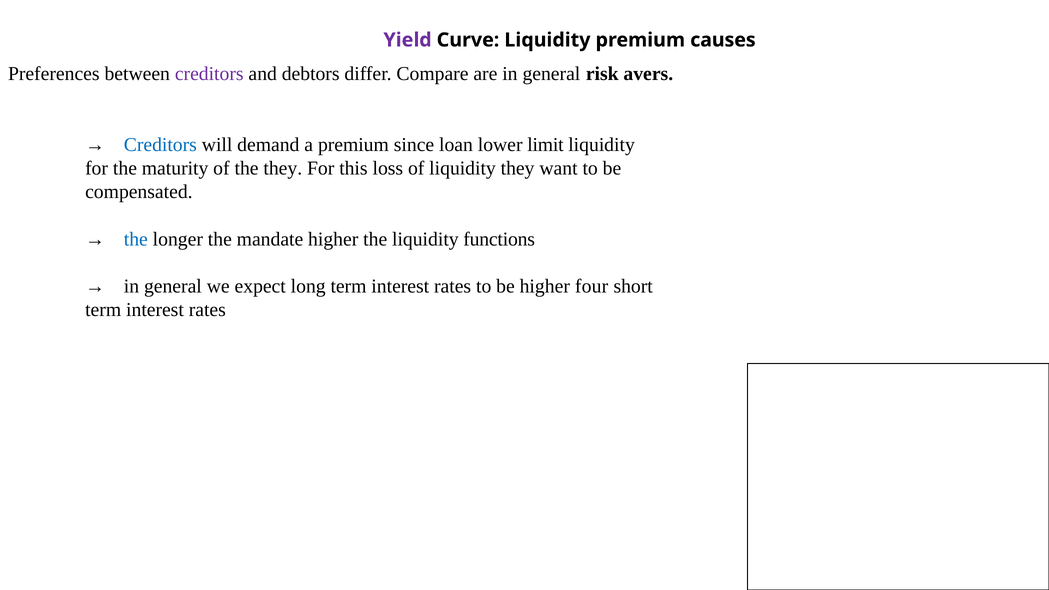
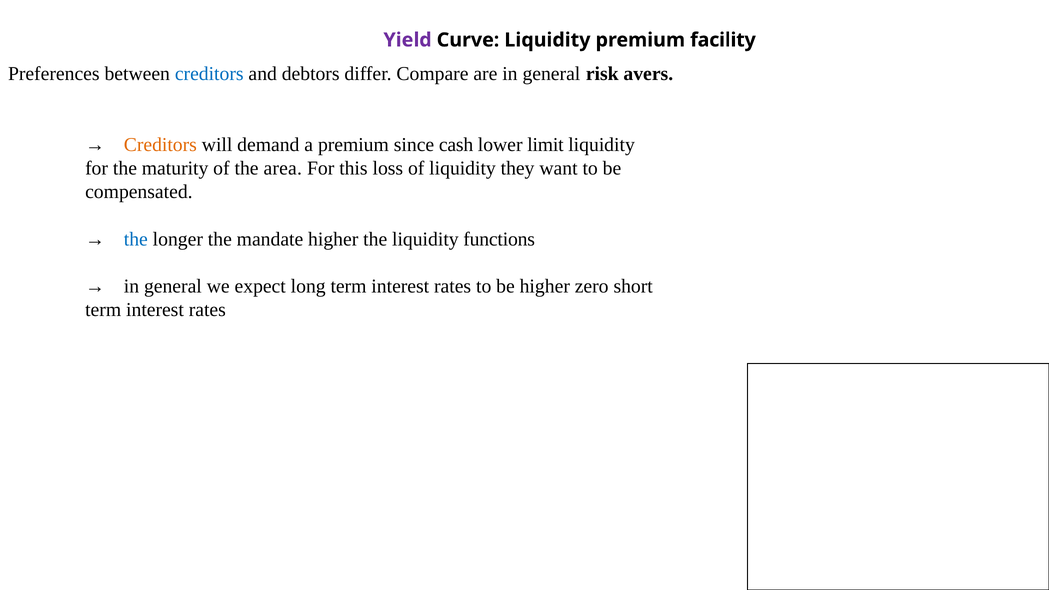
causes: causes -> facility (723, 40)
creditors colour: purple -> blue (209, 74)
Creditors colour: blue -> orange (160, 145)
loan: loan -> cash (456, 145)
the they: they -> area (283, 168)
four: four -> zero (592, 286)
